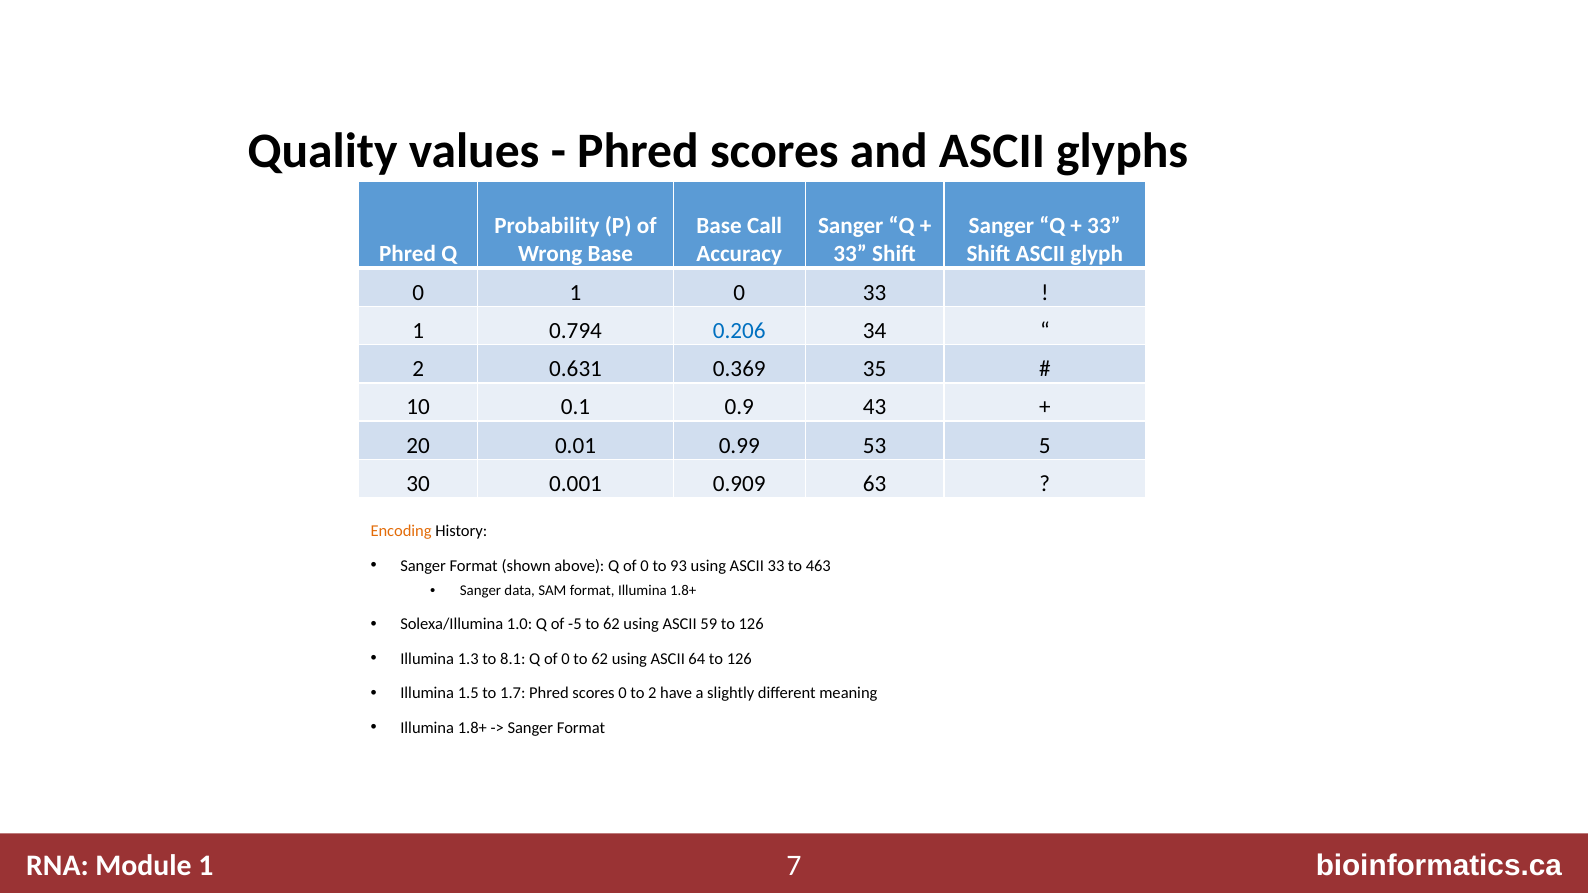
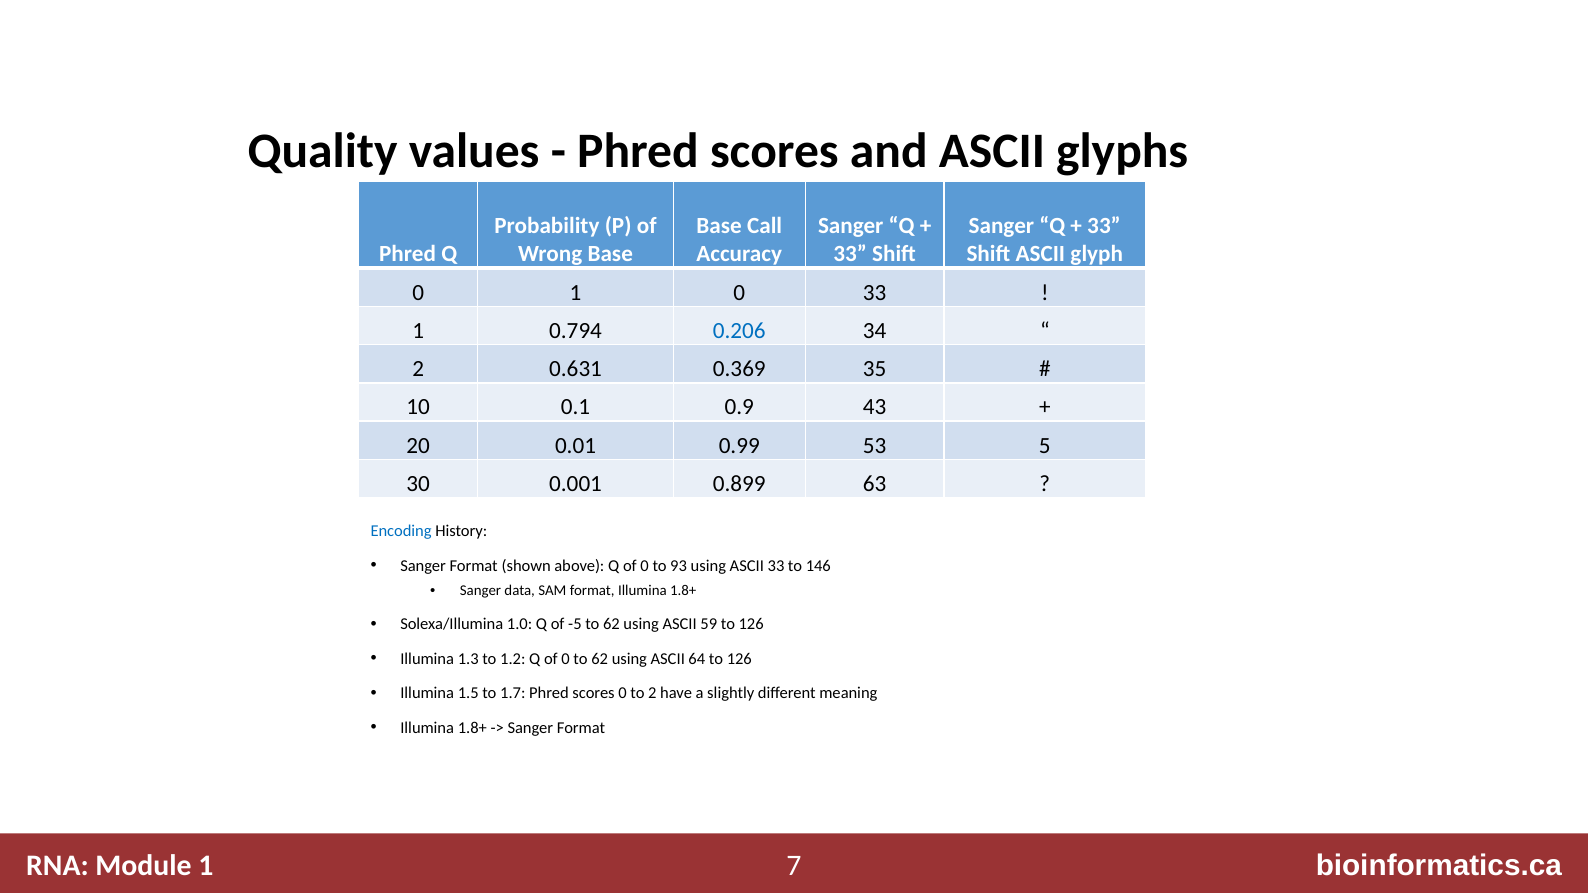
0.909: 0.909 -> 0.899 (739, 484)
Encoding colour: orange -> blue (401, 531)
463: 463 -> 146 (818, 566)
8.1: 8.1 -> 1.2 (513, 659)
